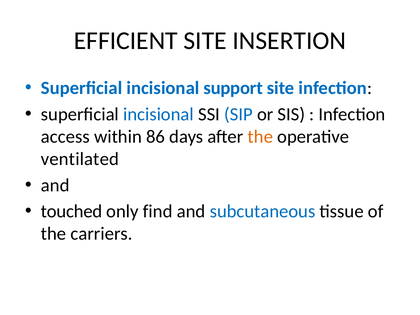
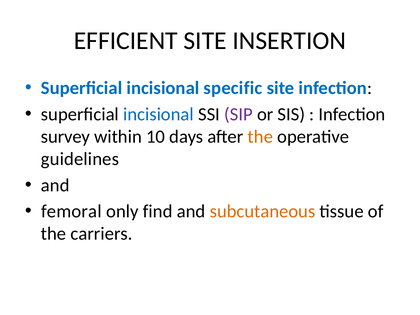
support: support -> specific (233, 88)
SIP colour: blue -> purple (238, 114)
access: access -> survey (65, 137)
86: 86 -> 10 (156, 137)
ventilated: ventilated -> guidelines (80, 159)
touched: touched -> femoral (71, 211)
subcutaneous colour: blue -> orange (263, 211)
